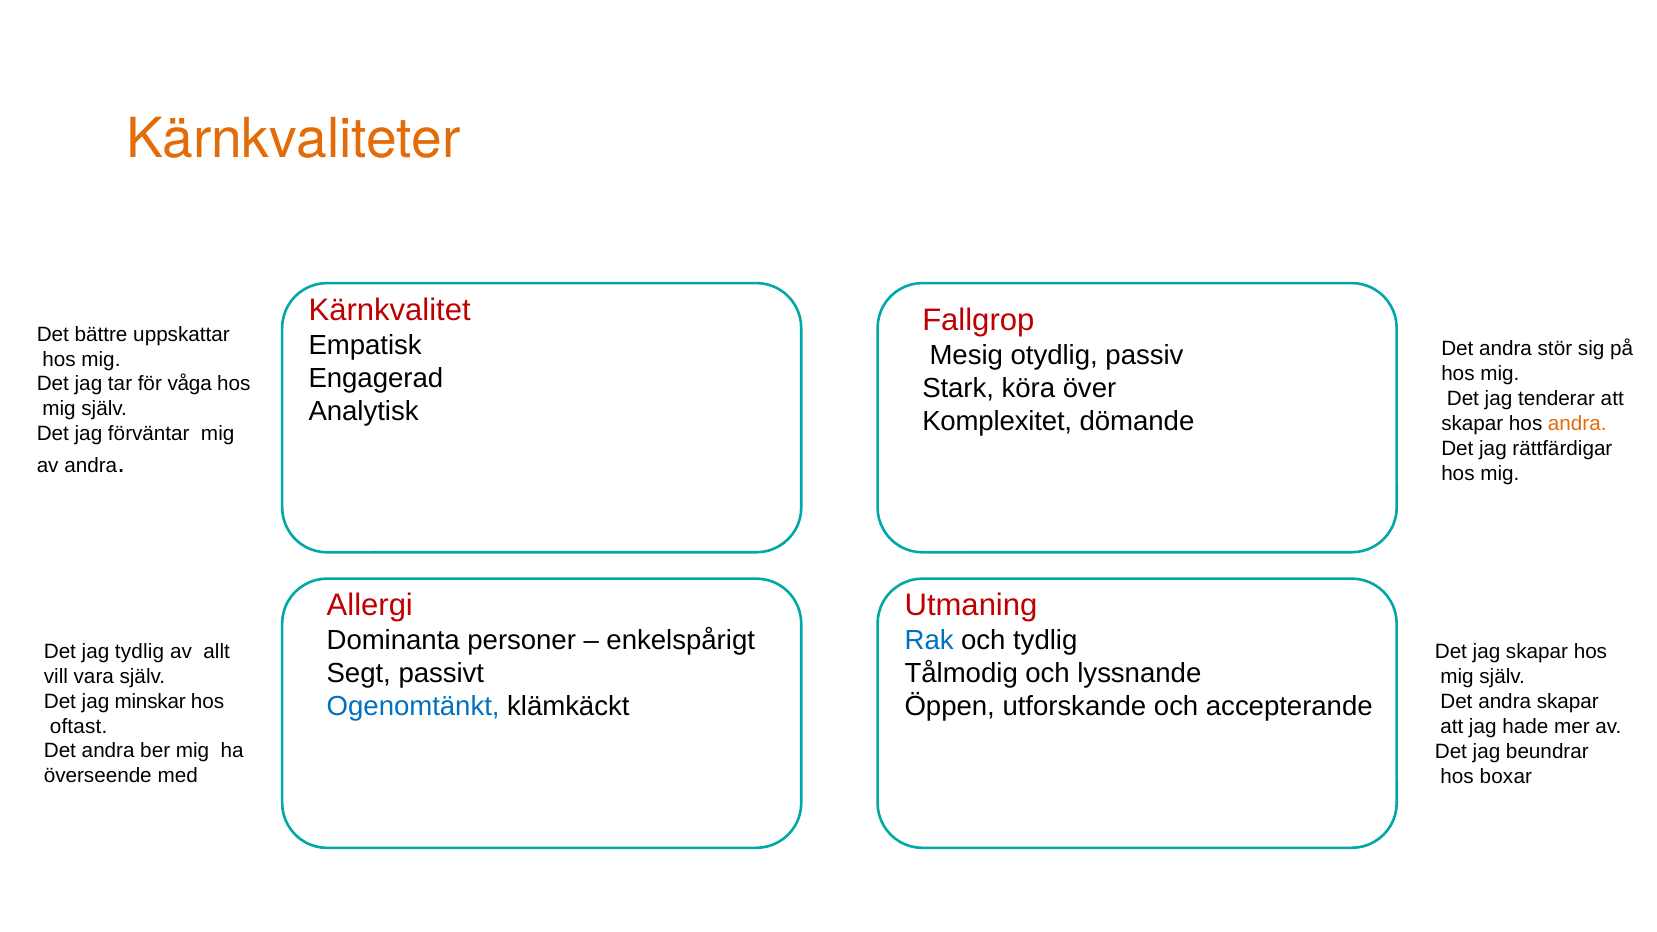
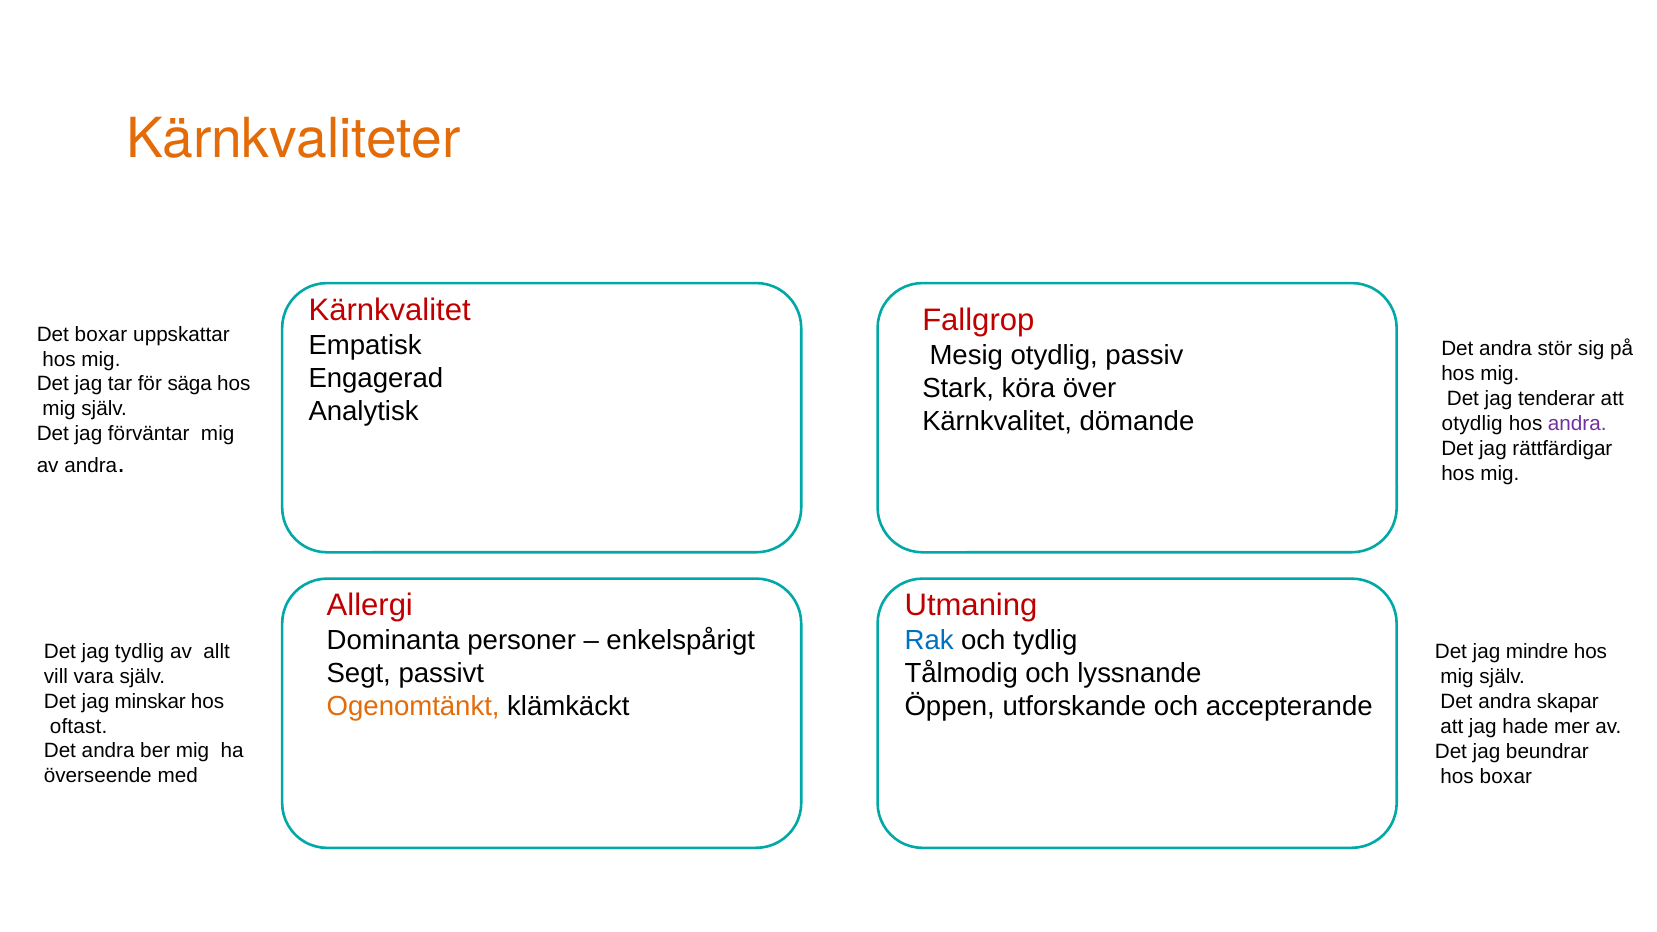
Det bättre: bättre -> boxar (101, 334)
våga: våga -> säga (190, 384)
Komplexitet: Komplexitet -> Kärnkvalitet (997, 422)
skapar: skapar -> otydlig (1472, 424)
andra colour: orange -> purple (1577, 424)
jag skapar: skapar -> mindre (1537, 652)
Ogenomtänkt colour: blue -> orange (413, 707)
